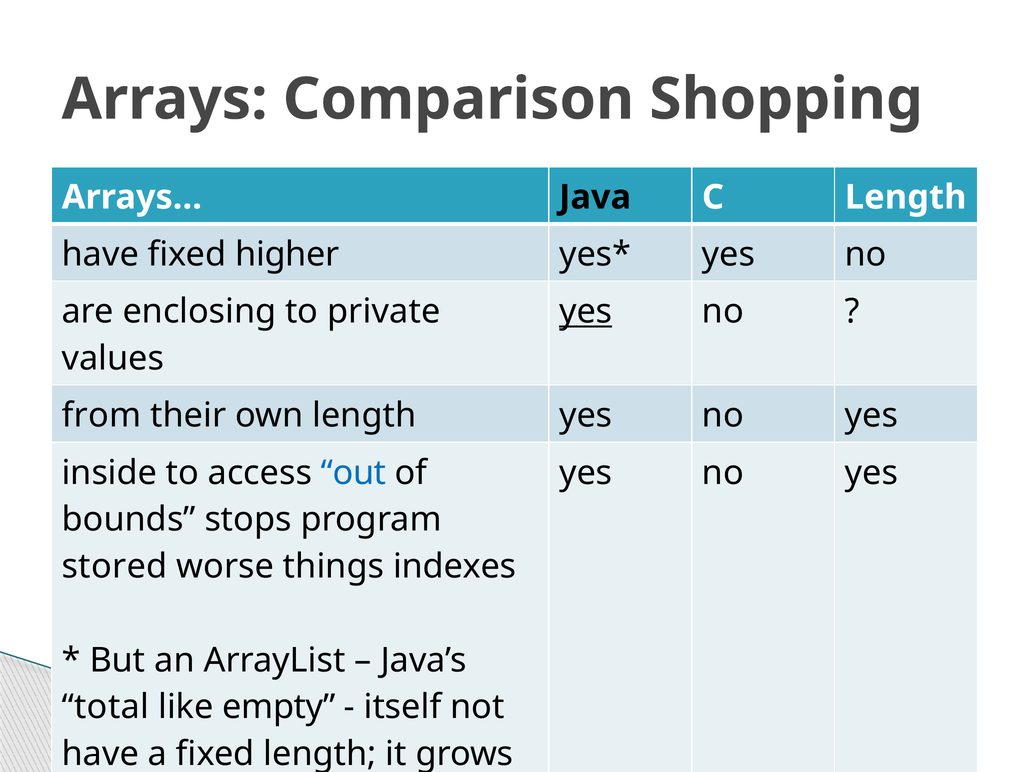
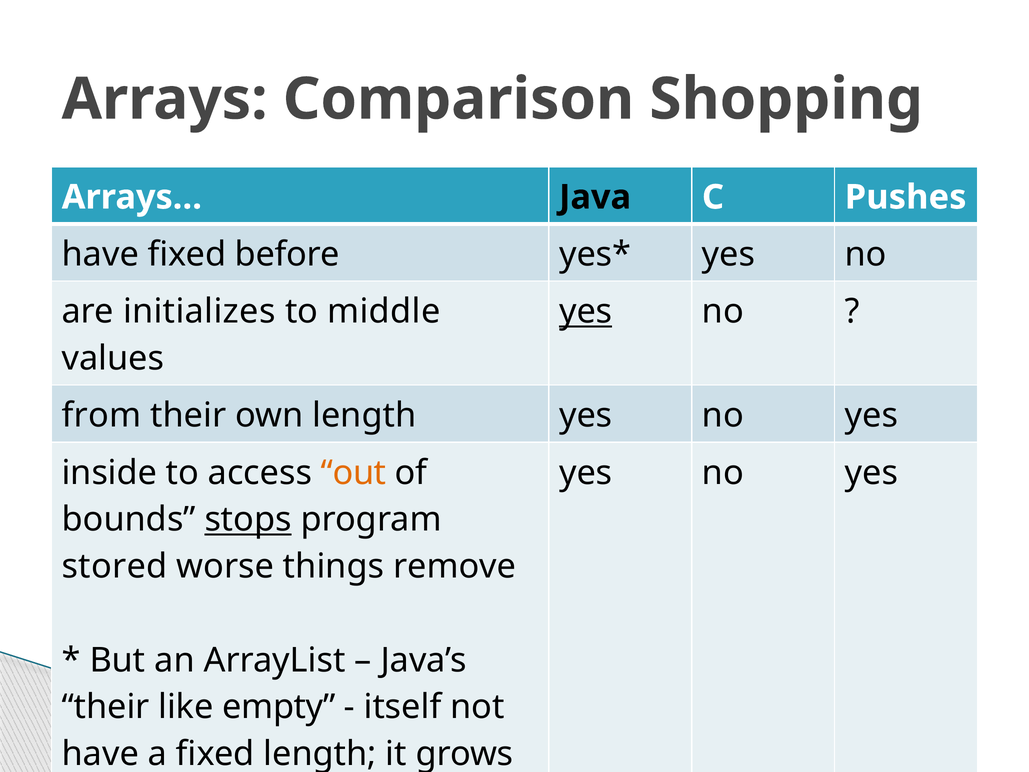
C Length: Length -> Pushes (906, 197)
higher: higher -> before (287, 254)
enclosing: enclosing -> initializes (199, 312)
private: private -> middle (384, 312)
out colour: blue -> orange (354, 473)
stops underline: none -> present (248, 520)
indexes: indexes -> remove (455, 566)
total: total -> their (106, 707)
